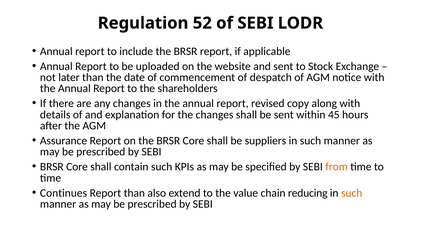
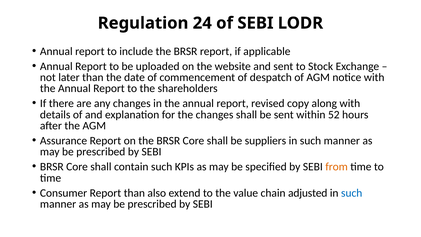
52: 52 -> 24 (202, 23)
45: 45 -> 52 (334, 115)
Continues: Continues -> Consumer (64, 193)
reducing: reducing -> adjusted (308, 193)
such colour: orange -> blue (352, 193)
